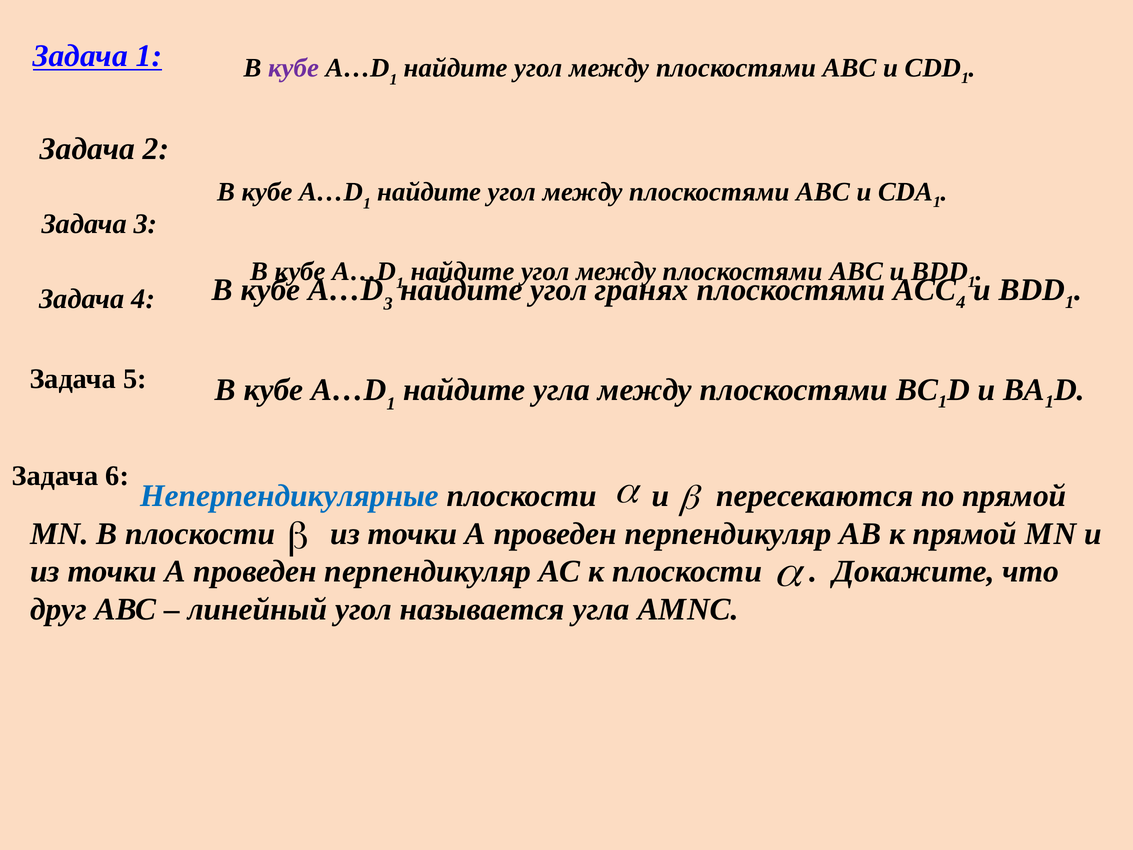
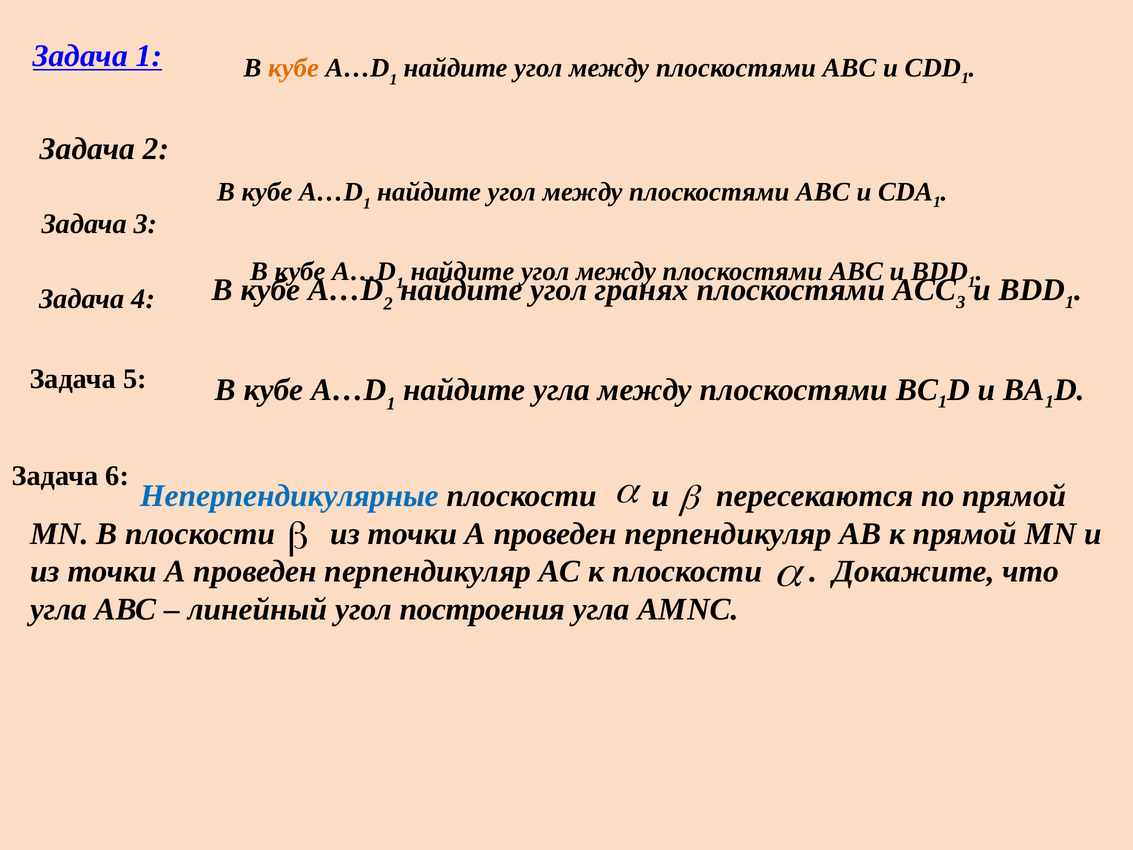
кубе colour: purple -> orange (294, 68)
3: 3 -> 2 (388, 304)
4: 4 -> 3 (961, 302)
друг: друг -> угла (58, 609)
называется: называется -> построения (482, 609)
